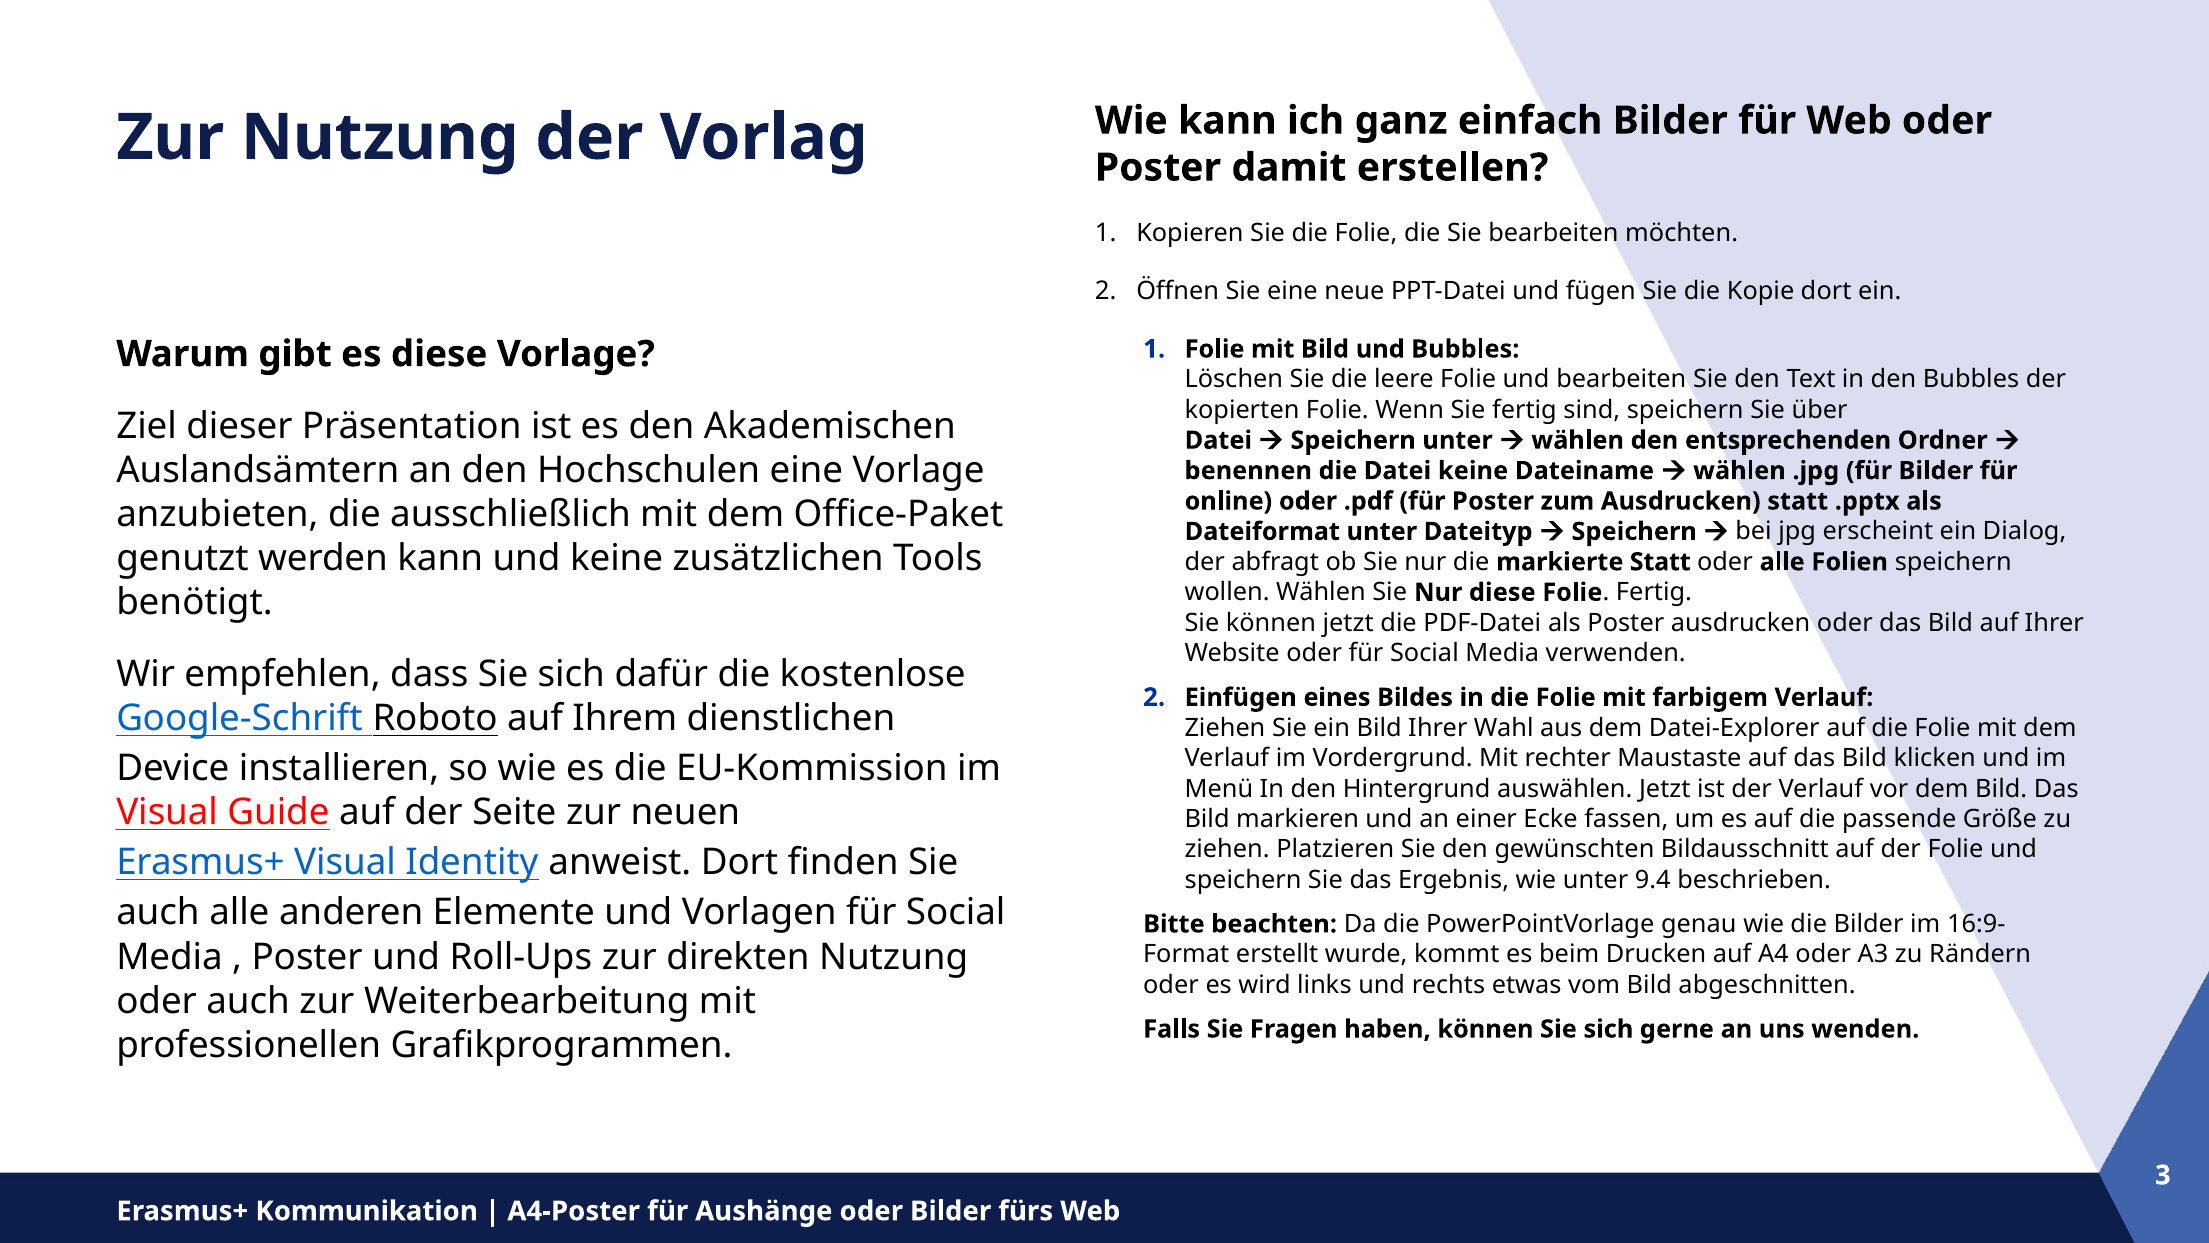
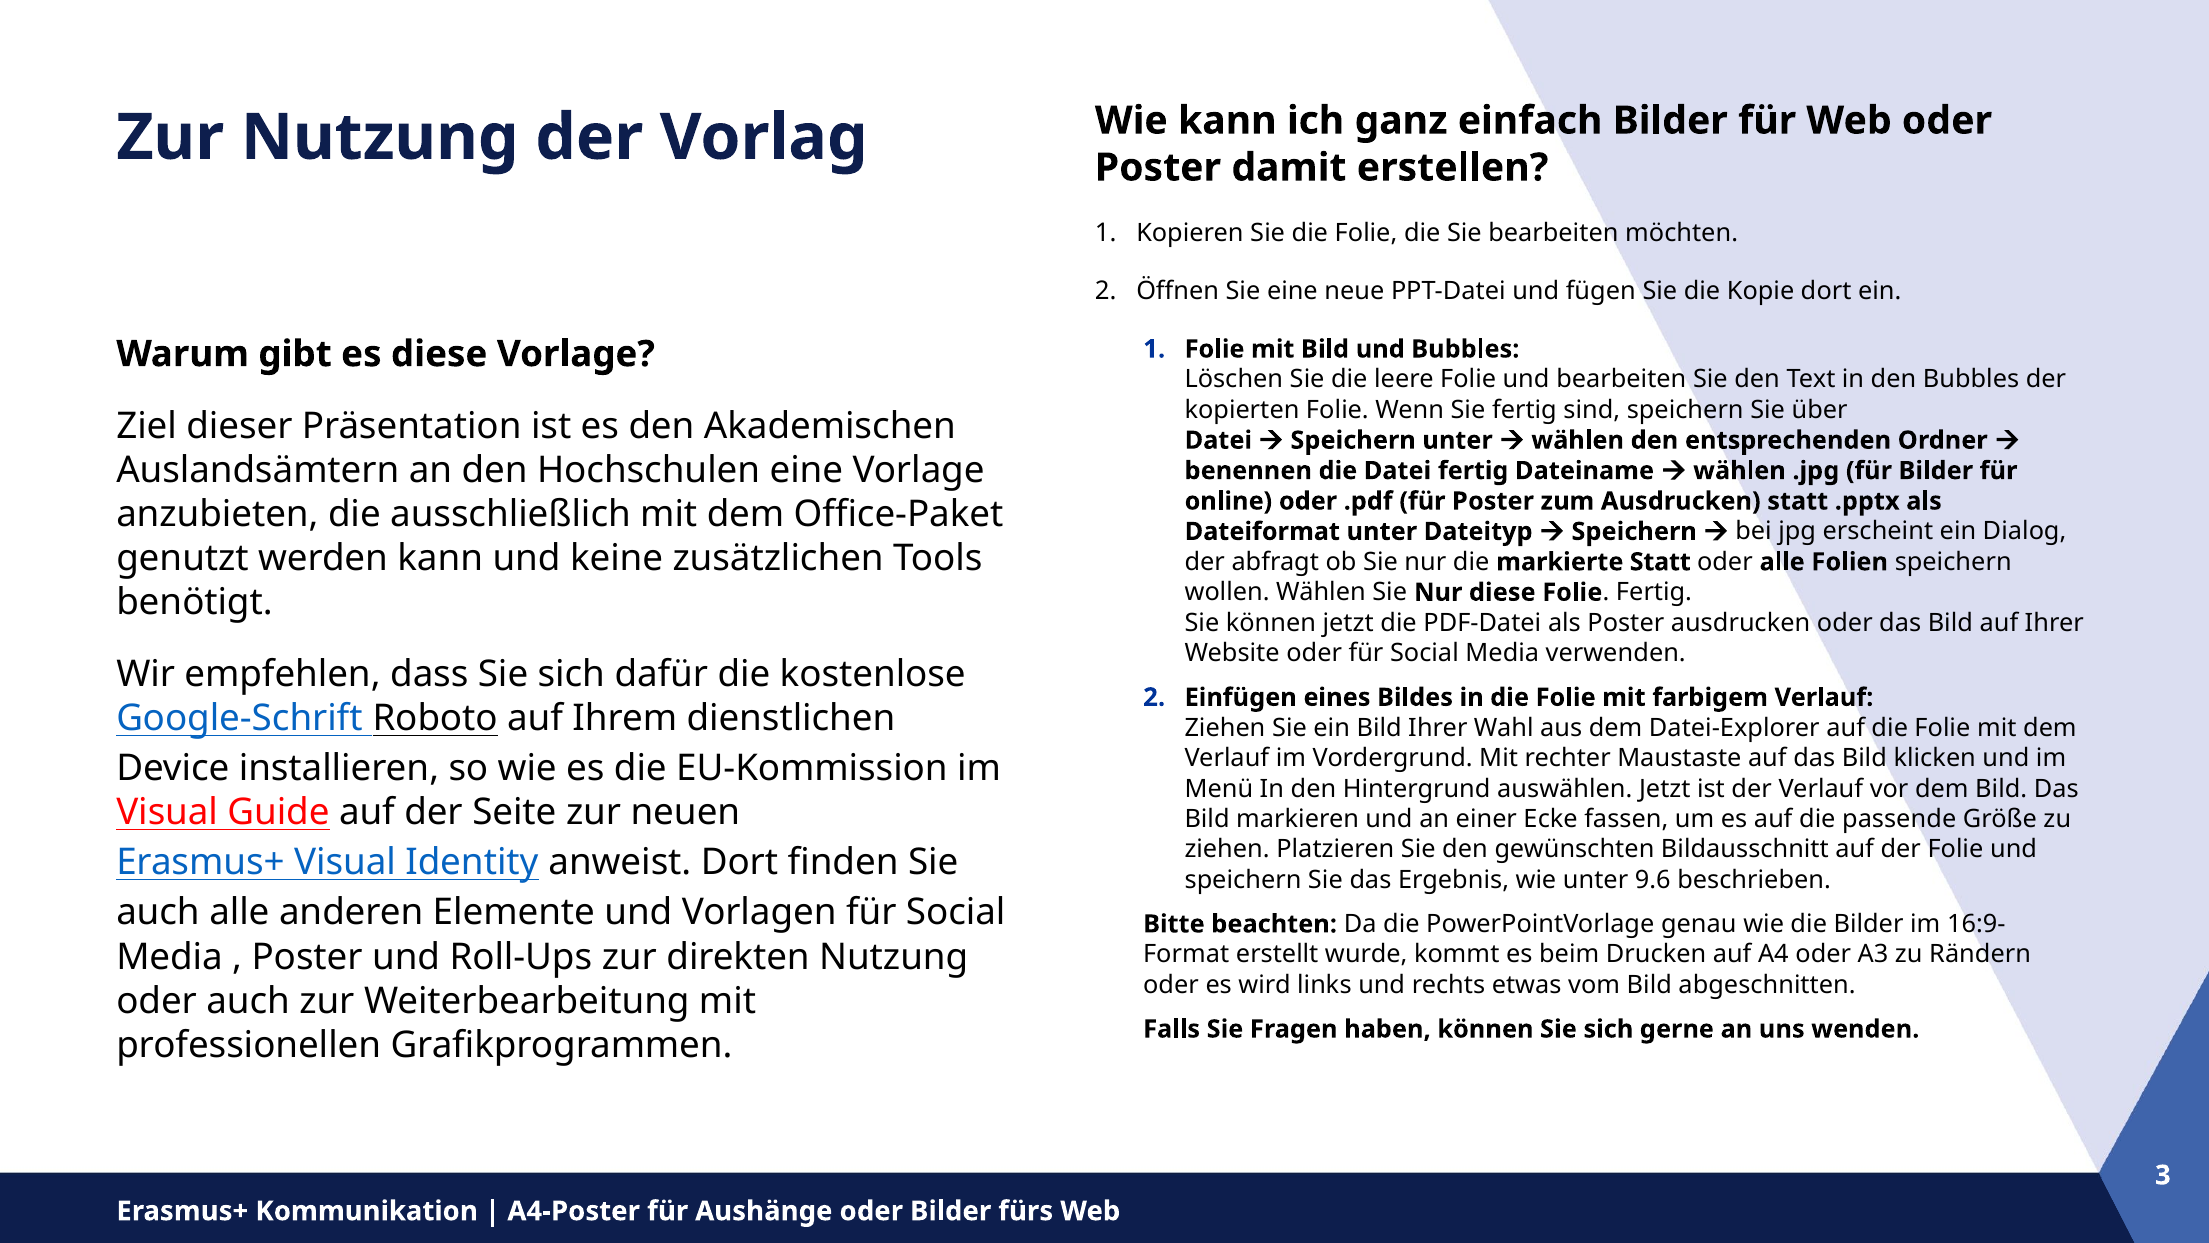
Datei keine: keine -> fertig (1473, 471)
9.4: 9.4 -> 9.6 (1653, 880)
